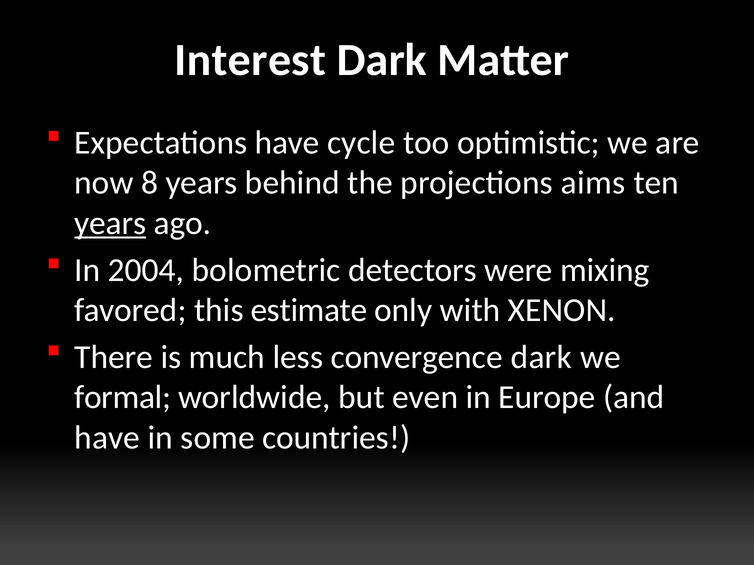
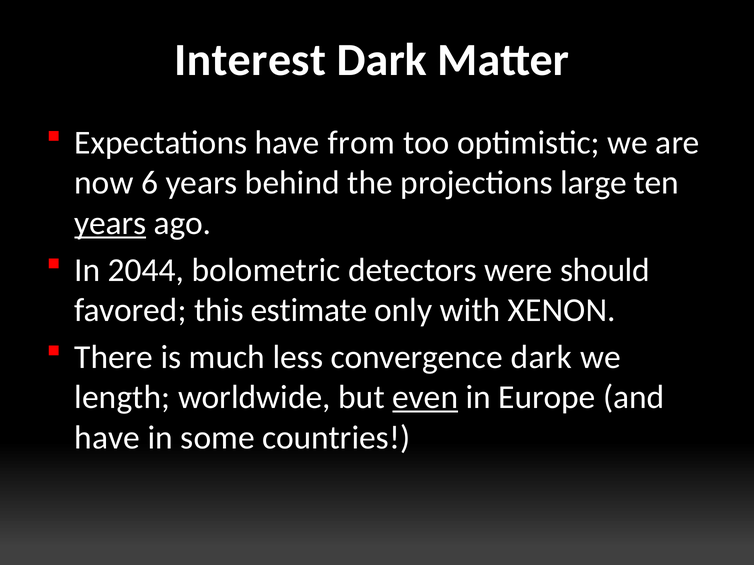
cycle: cycle -> from (361, 143)
8: 8 -> 6 (150, 183)
aims: aims -> large (593, 183)
2004: 2004 -> 2044 (146, 270)
mixing: mixing -> should (605, 270)
formal: formal -> length (122, 398)
even underline: none -> present (425, 398)
